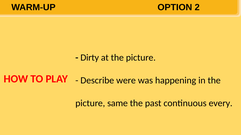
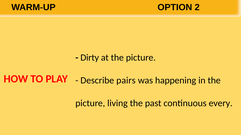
were: were -> pairs (126, 81)
same: same -> living (117, 104)
